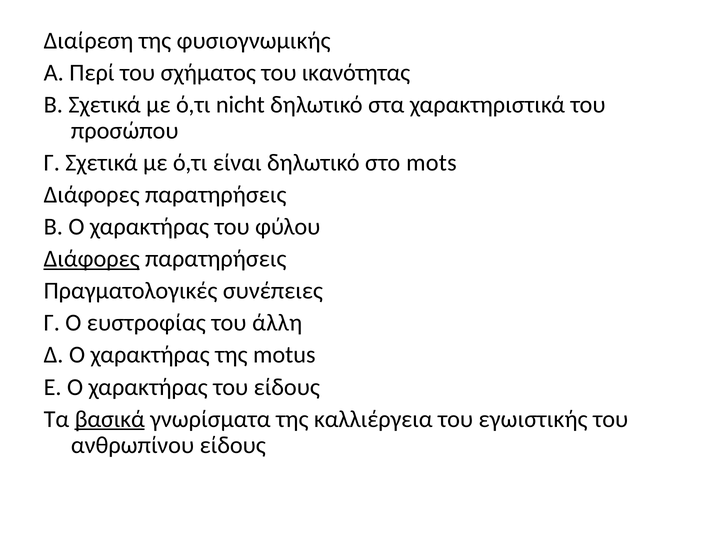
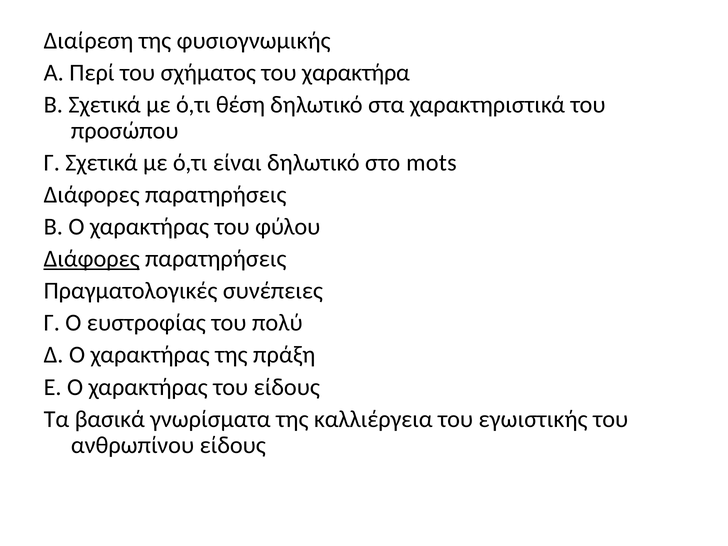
ικανότητας: ικανότητας -> χαρακτήρα (356, 73)
nicht: nicht -> θέση (240, 105)
άλλη: άλλη -> πολύ (277, 323)
motus: motus -> πράξη (284, 355)
βασικά underline: present -> none (110, 419)
